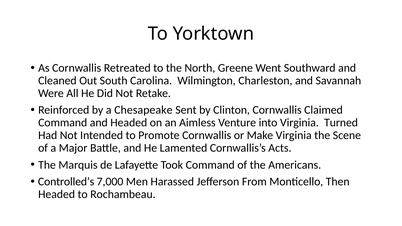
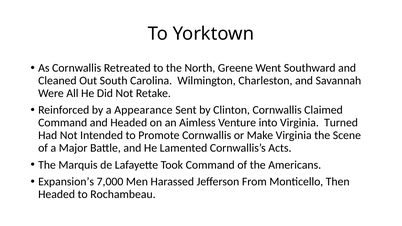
Chesapeake: Chesapeake -> Appearance (143, 110)
Controlled’s: Controlled’s -> Expansion’s (66, 182)
